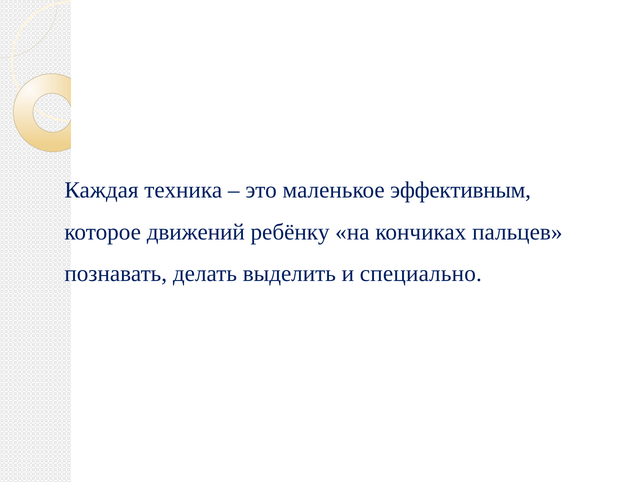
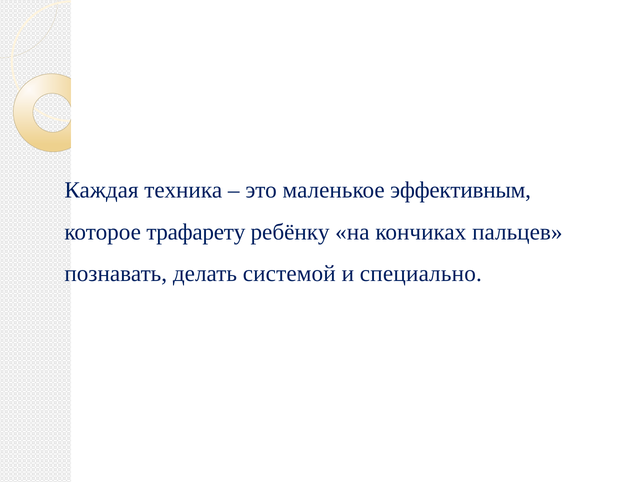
движений: движений -> трафарету (196, 232)
выделить: выделить -> системой (289, 273)
